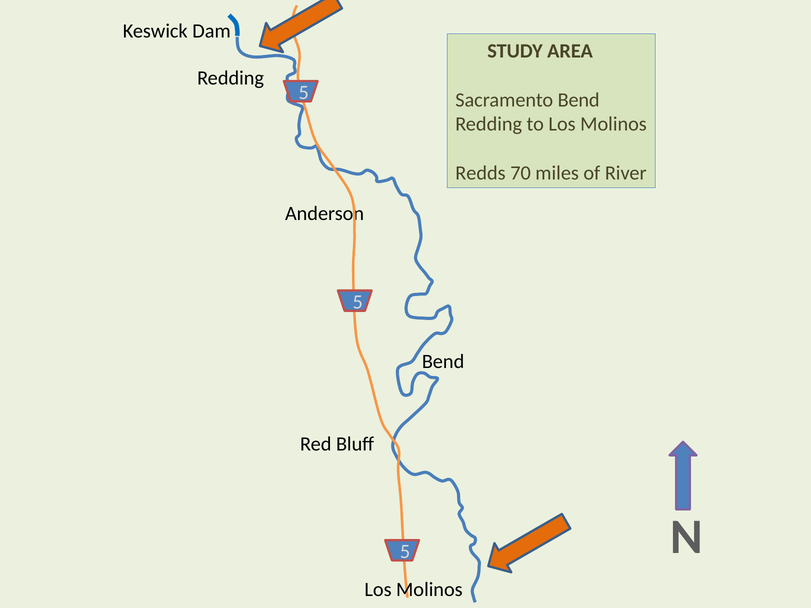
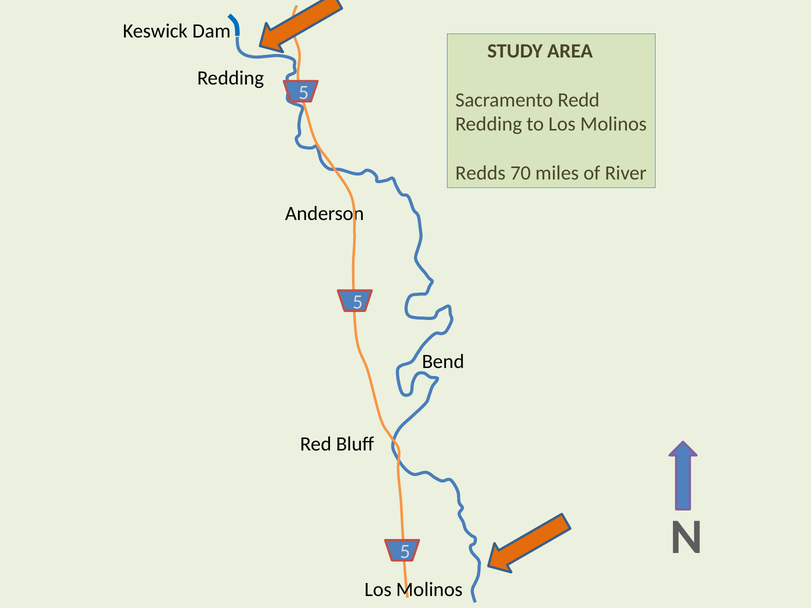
Sacramento Bend: Bend -> Redd (579, 100)
